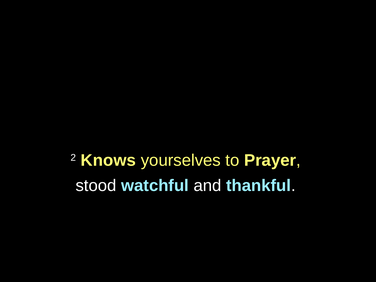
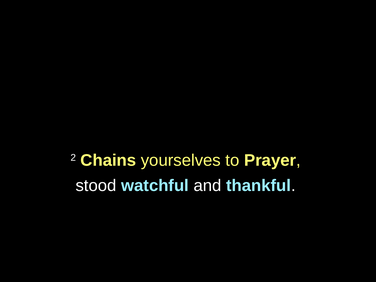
Knows: Knows -> Chains (108, 160)
